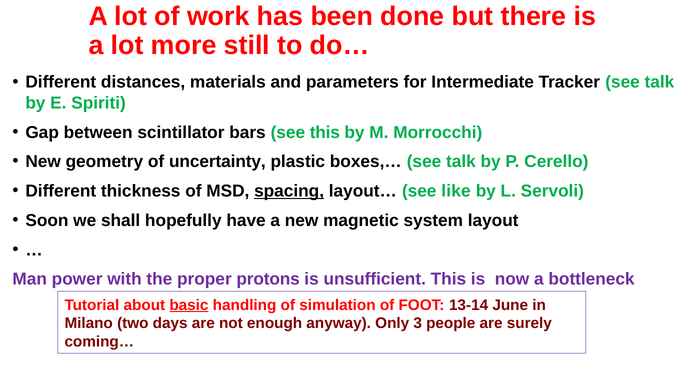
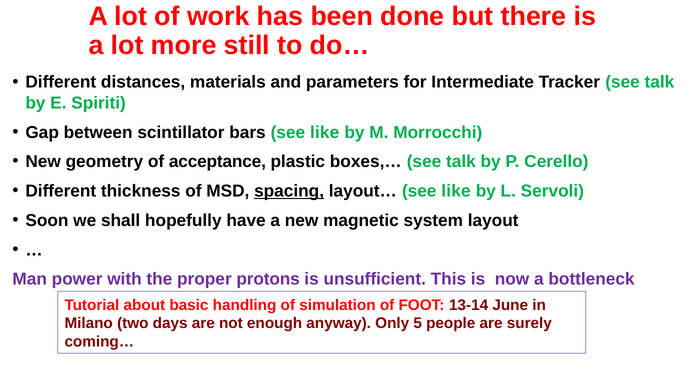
bars see this: this -> like (325, 132)
uncertainty: uncertainty -> acceptance (217, 162)
basic underline: present -> none (189, 305)
3: 3 -> 5 (418, 323)
